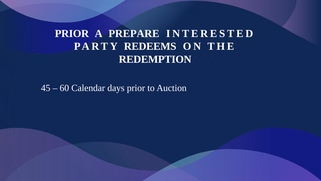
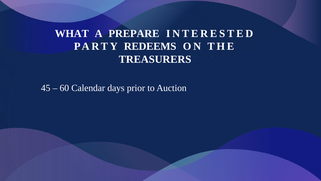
PRIOR: PRIOR -> WHAT (72, 33)
REDEMPTION: REDEMPTION -> TREASURERS (155, 59)
